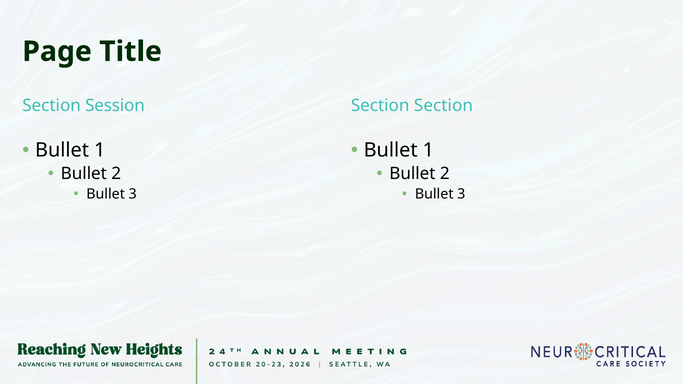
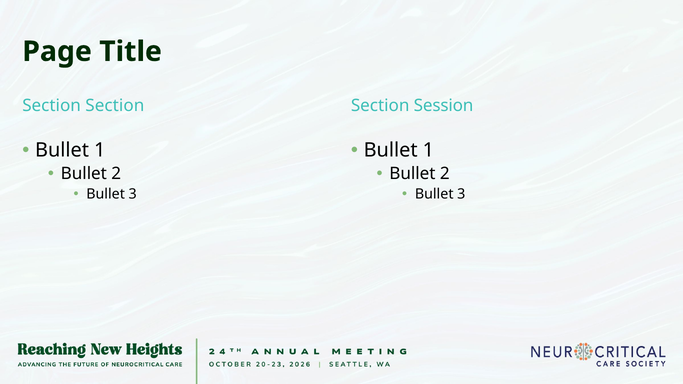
Section Session: Session -> Section (115, 106)
Section Section: Section -> Session (444, 106)
